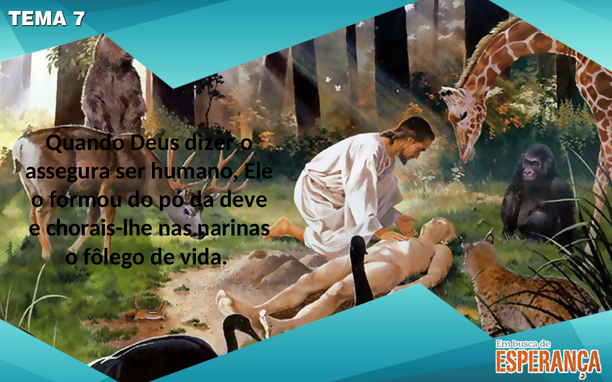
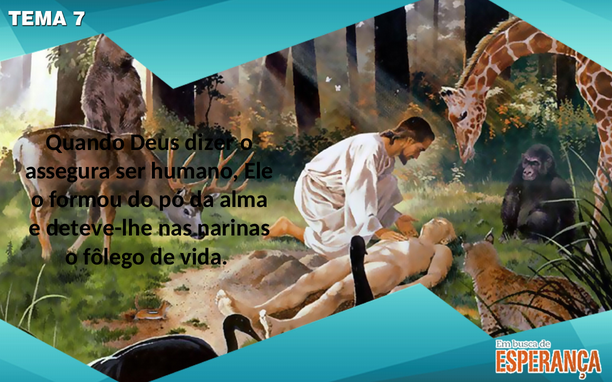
deve: deve -> alma (244, 200)
chorais-lhe: chorais-lhe -> deteve-lhe (99, 228)
